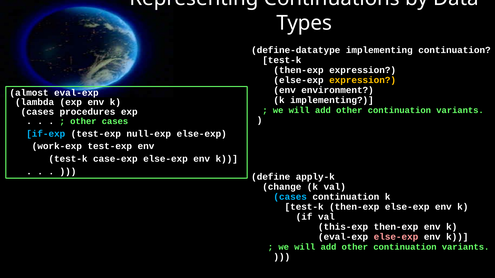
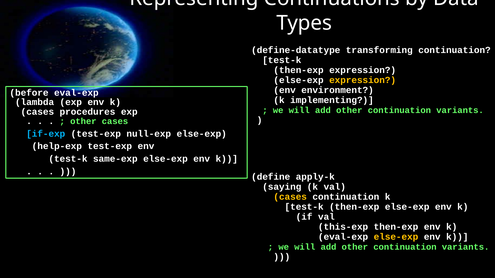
define-datatype implementing: implementing -> transforming (379, 50)
almost: almost -> before (29, 93)
work-exp: work-exp -> help-exp (57, 147)
case-exp: case-exp -> same-exp (115, 159)
change: change -> saying (282, 187)
cases colour: light blue -> yellow (290, 197)
else-exp colour: pink -> yellow (396, 237)
